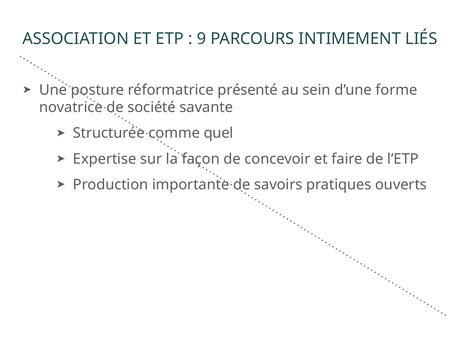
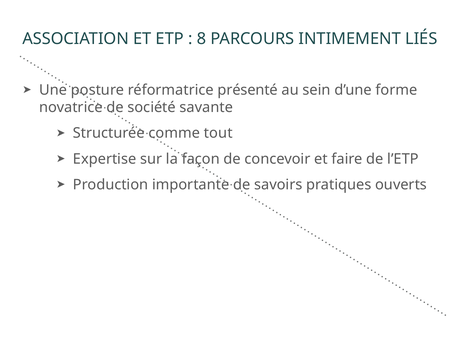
9: 9 -> 8 (201, 39)
quel: quel -> tout (218, 133)
